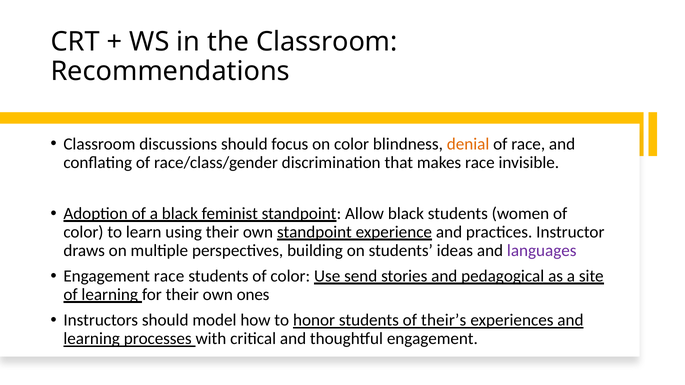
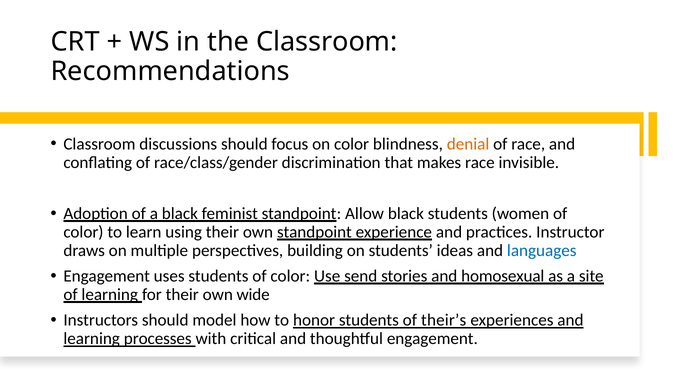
languages colour: purple -> blue (542, 251)
Engagement race: race -> uses (169, 276)
pedagogical: pedagogical -> homosexual (503, 276)
ones: ones -> wide (253, 295)
